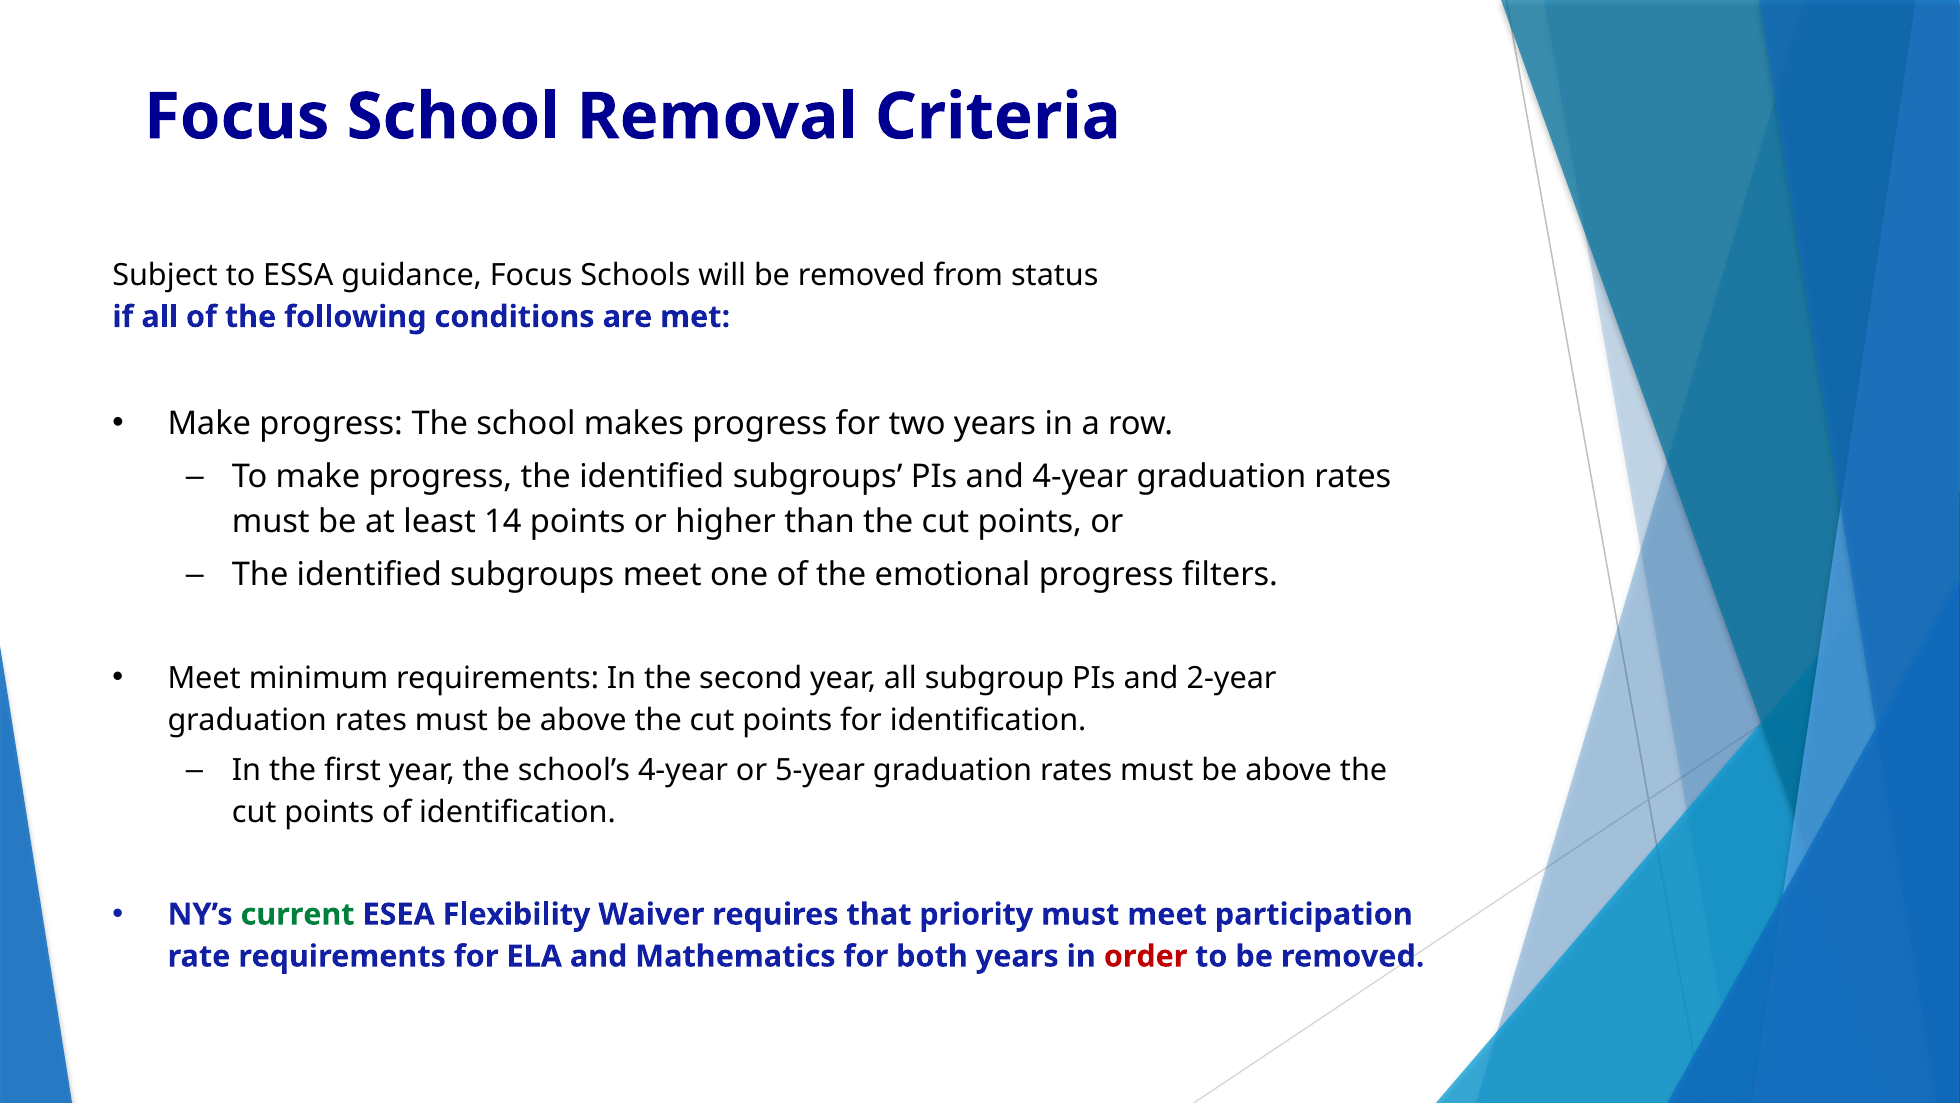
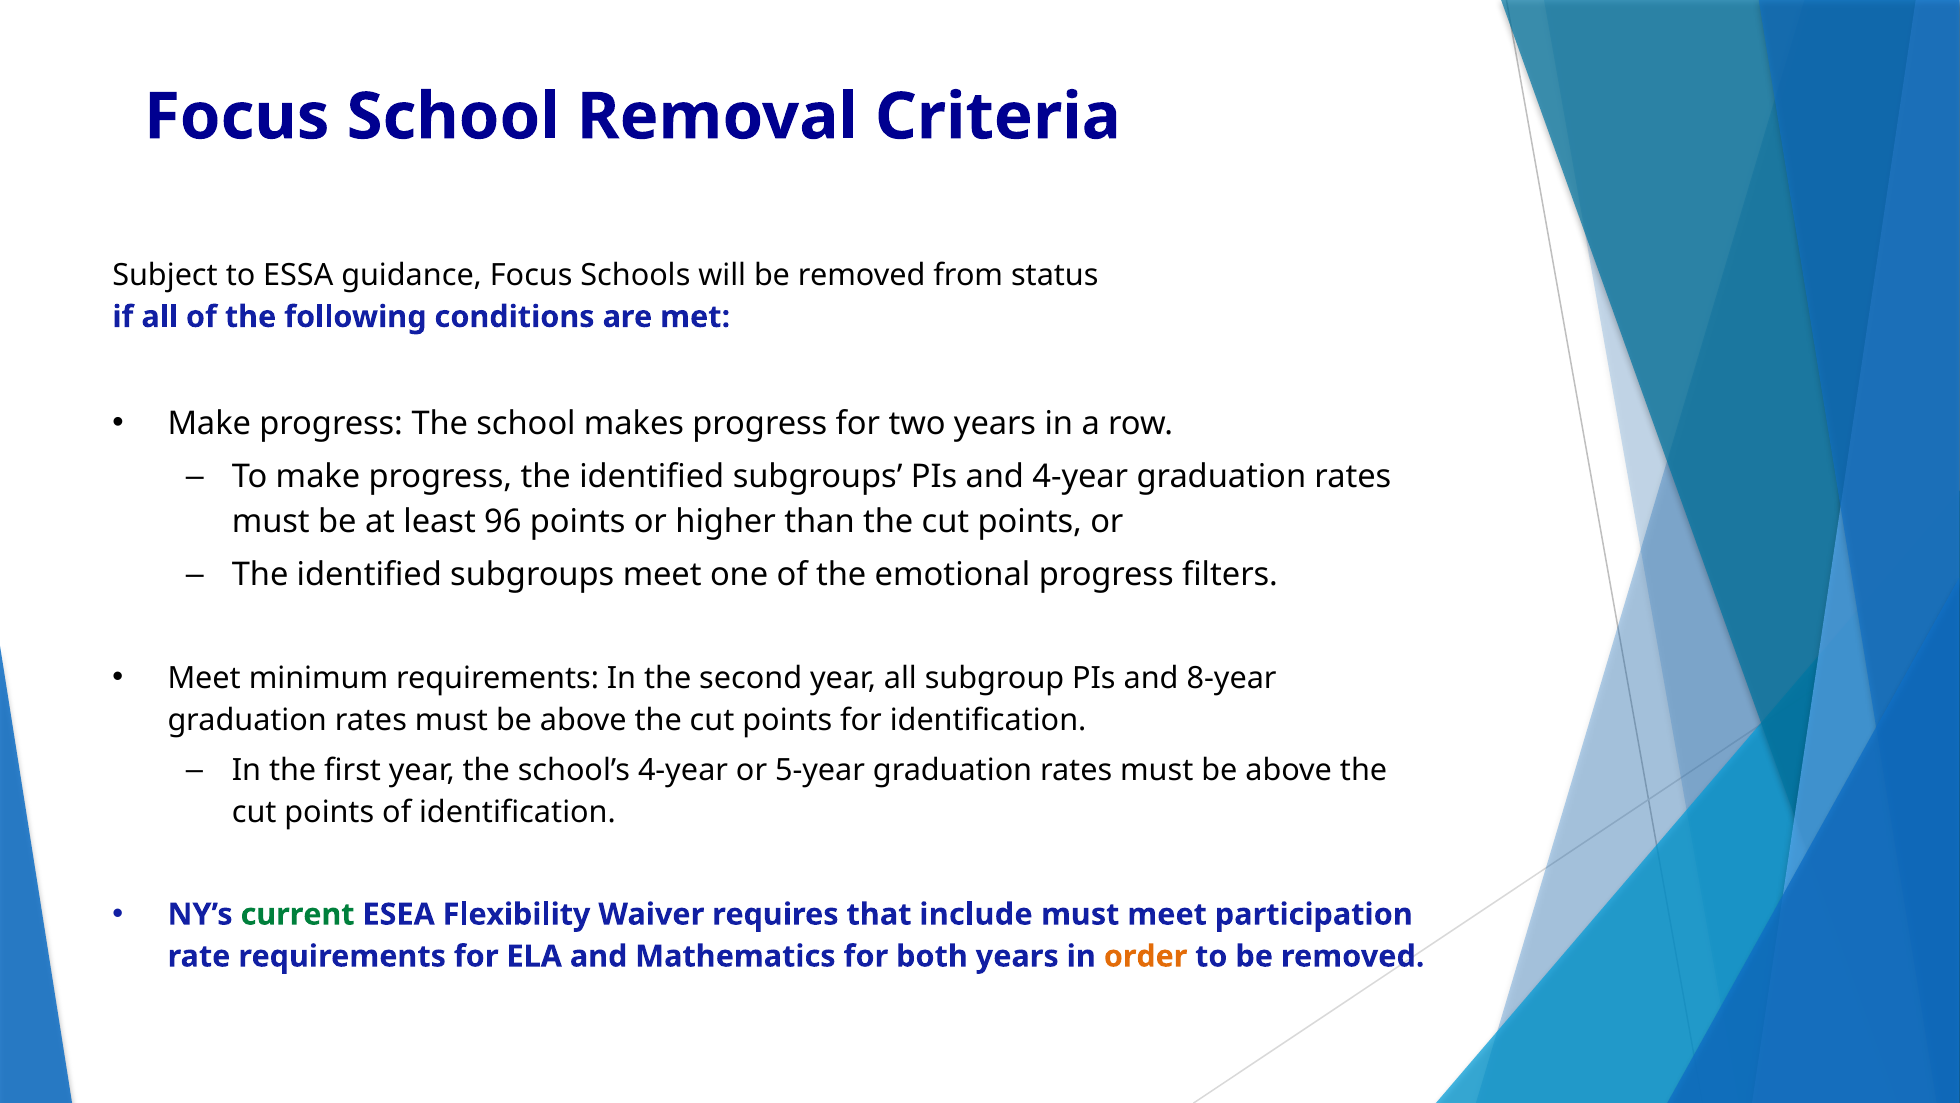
14: 14 -> 96 (503, 521)
2-year: 2-year -> 8-year (1232, 678)
priority: priority -> include (976, 914)
order colour: red -> orange (1146, 956)
